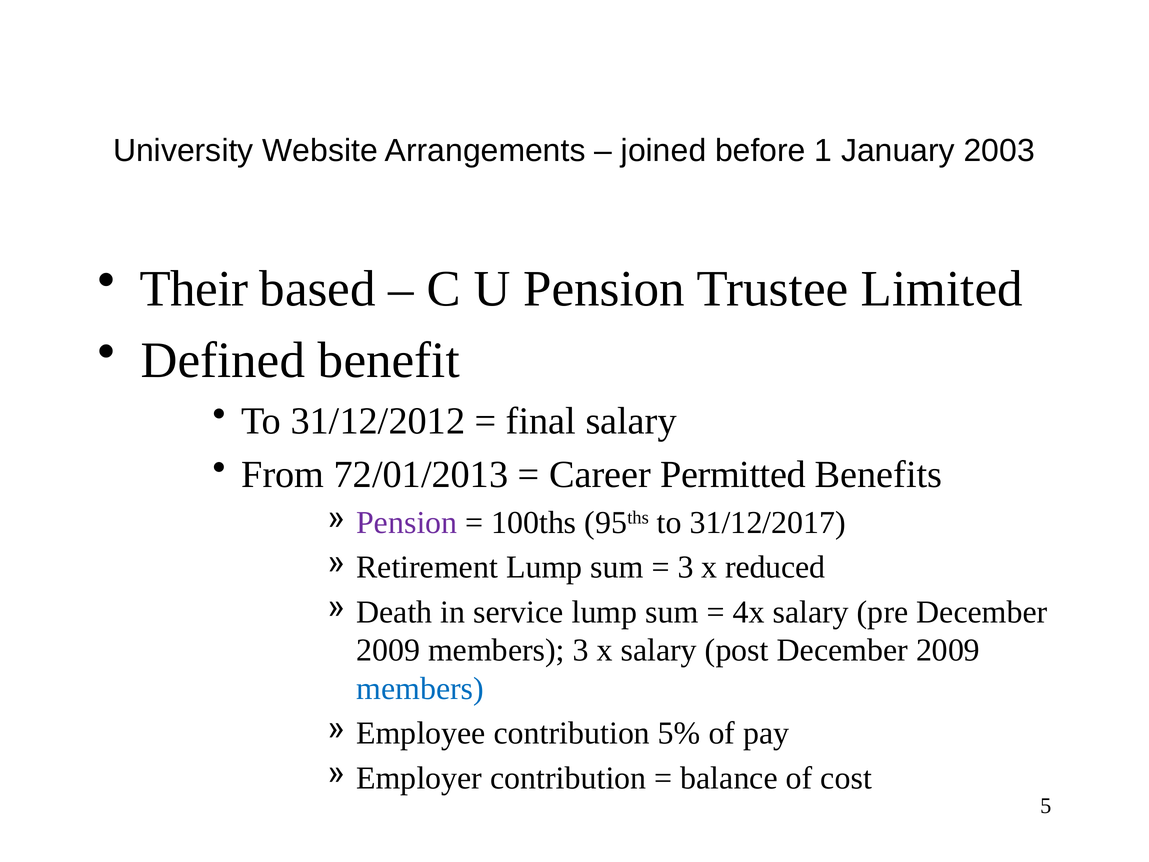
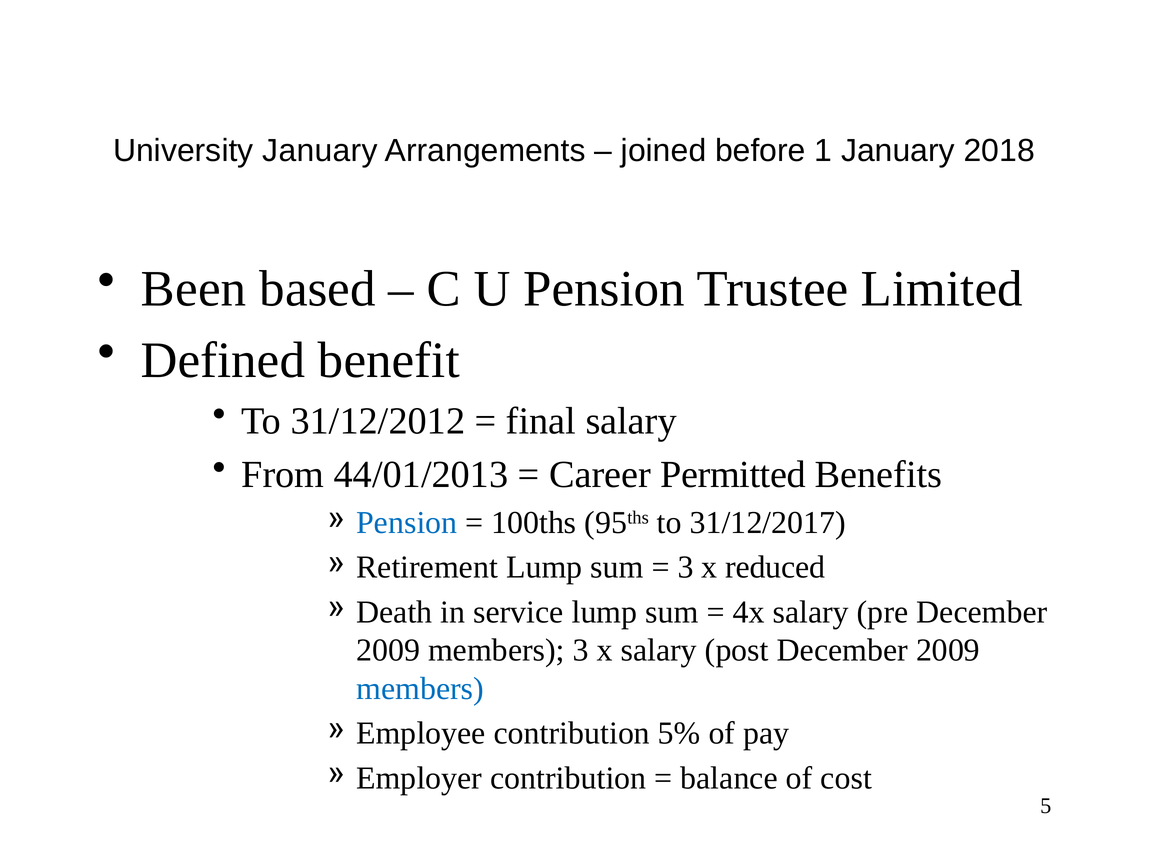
University Website: Website -> January (320, 151)
2003: 2003 -> 2018 (999, 151)
Their: Their -> Been (194, 289)
72/01/2013: 72/01/2013 -> 44/01/2013 (421, 474)
Pension colour: purple -> blue (407, 522)
